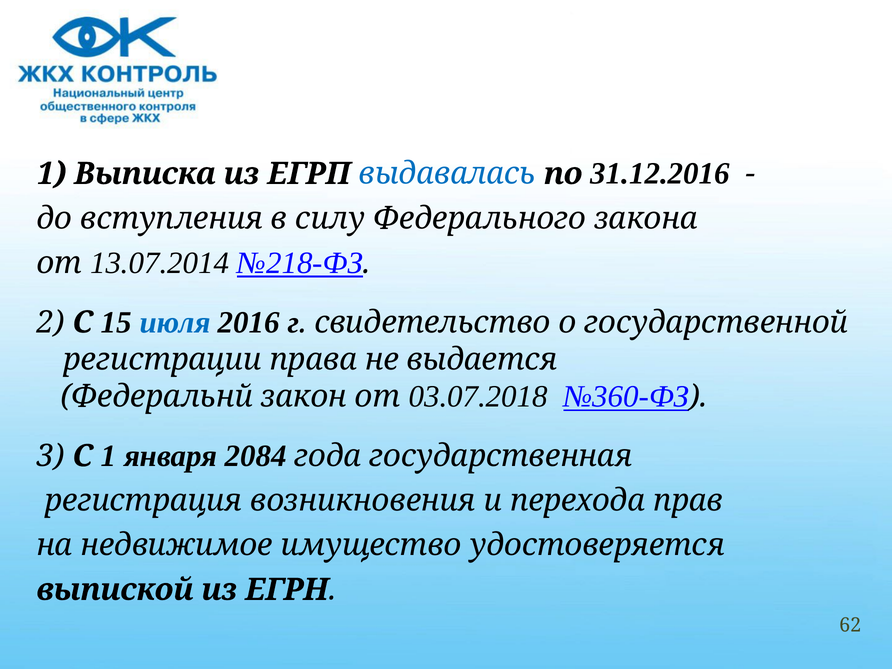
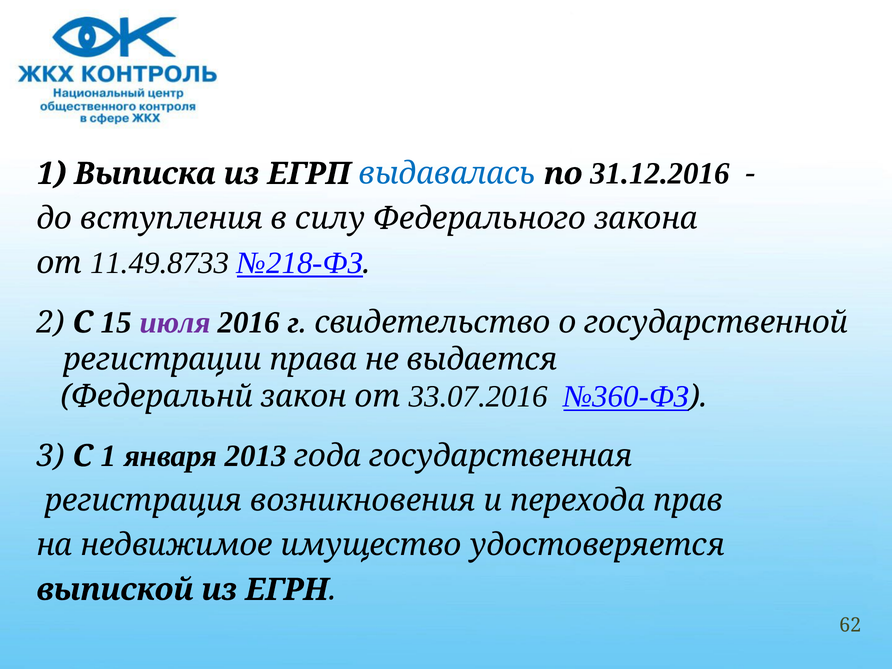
13.07.2014: 13.07.2014 -> 11.49.8733 (160, 263)
июля colour: blue -> purple (175, 322)
03.07.2018: 03.07.2018 -> 33.07.2016 (478, 397)
2084: 2084 -> 2013 (256, 456)
